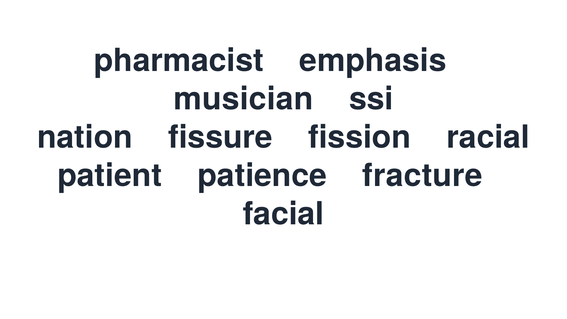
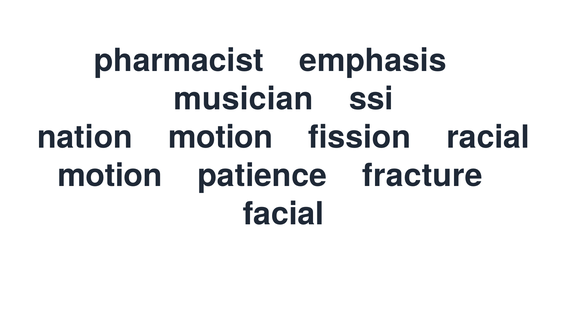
nation fissure: fissure -> motion (221, 137)
patient: patient -> motion (110, 176)
